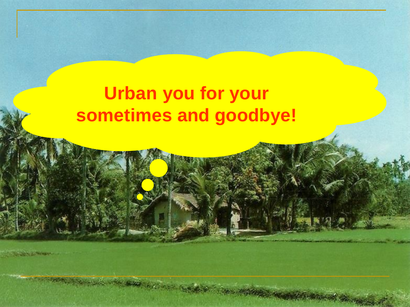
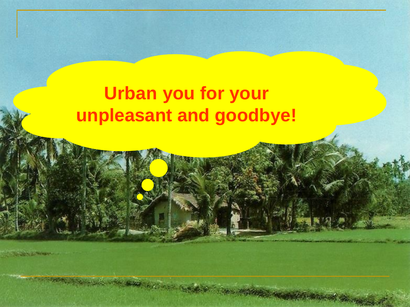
sometimes: sometimes -> unpleasant (124, 116)
